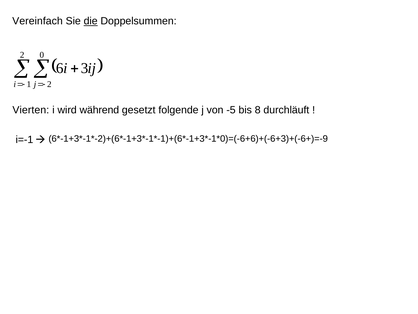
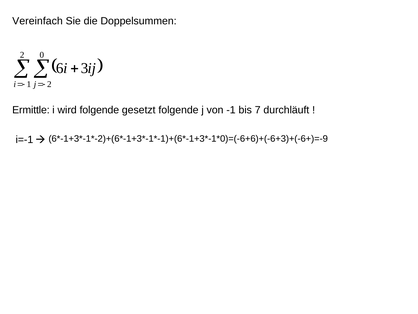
die underline: present -> none (91, 21)
Vierten: Vierten -> Ermittle (31, 110)
wird während: während -> folgende (99, 110)
-5: -5 -> -1 (231, 110)
8: 8 -> 7 (258, 110)
